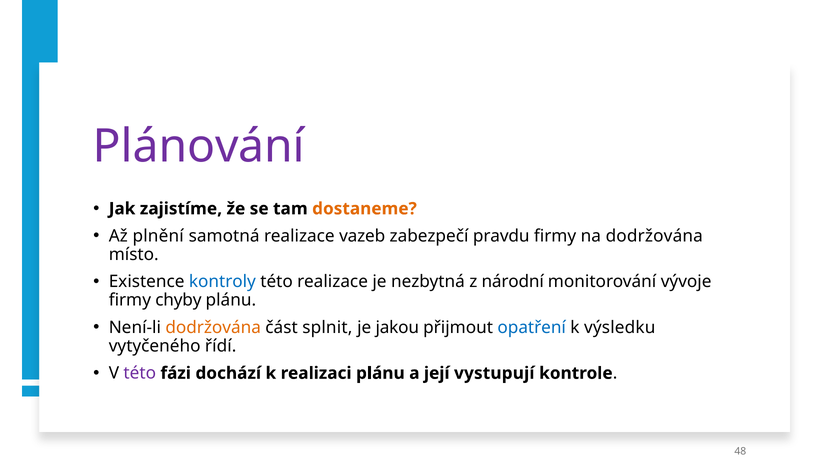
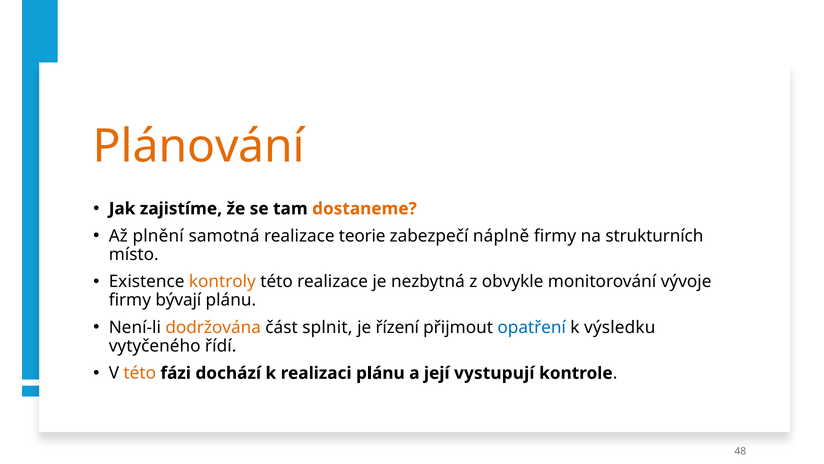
Plánování colour: purple -> orange (199, 146)
vazeb: vazeb -> teorie (362, 236)
pravdu: pravdu -> náplně (501, 236)
na dodržována: dodržována -> strukturních (654, 236)
kontroly colour: blue -> orange (222, 281)
národní: národní -> obvykle (513, 281)
chyby: chyby -> bývají (178, 300)
jakou: jakou -> řízení (397, 327)
této colour: purple -> orange (140, 373)
